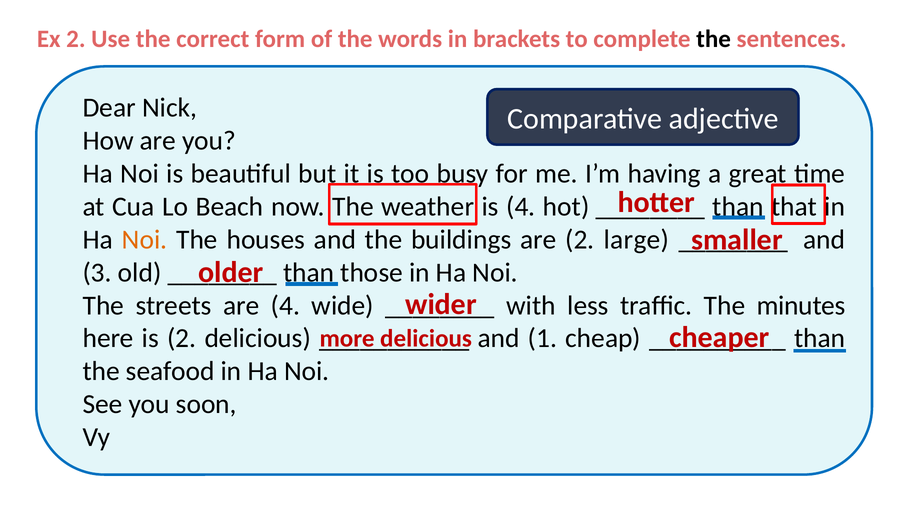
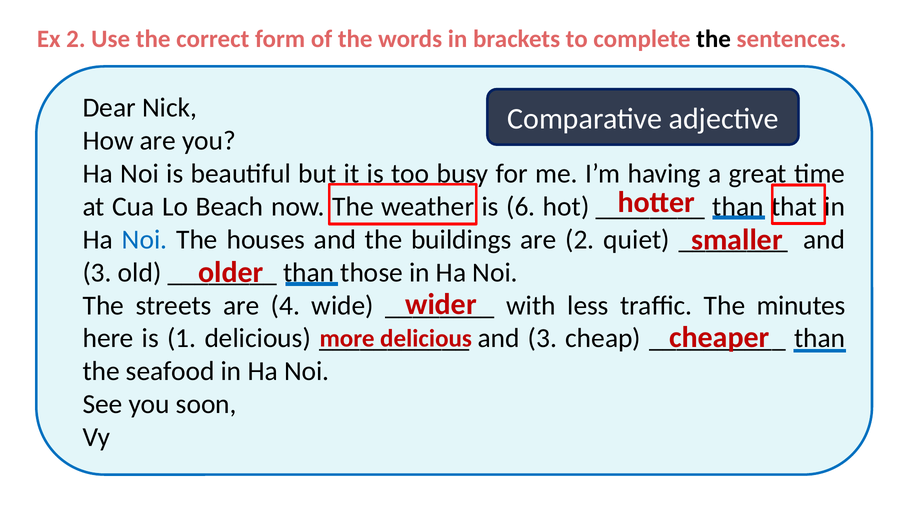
is 4: 4 -> 6 (521, 207)
Noi colour: orange -> blue (145, 240)
large: large -> quiet (636, 240)
is 2: 2 -> 1 (182, 339)
1: 1 -> 3 (543, 339)
